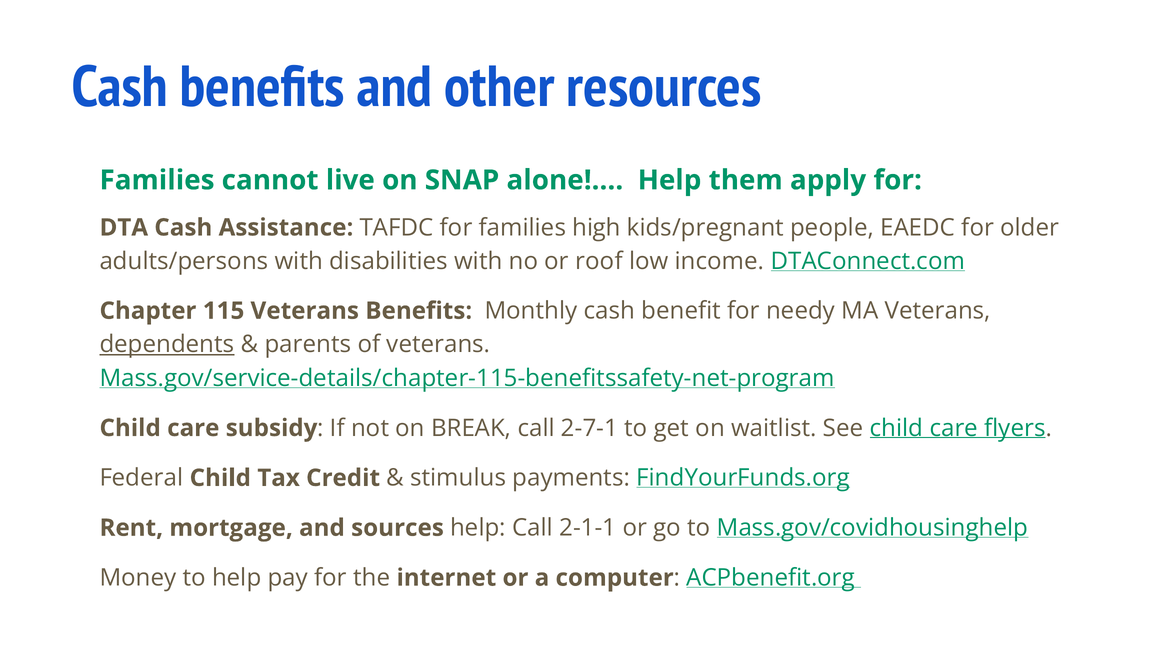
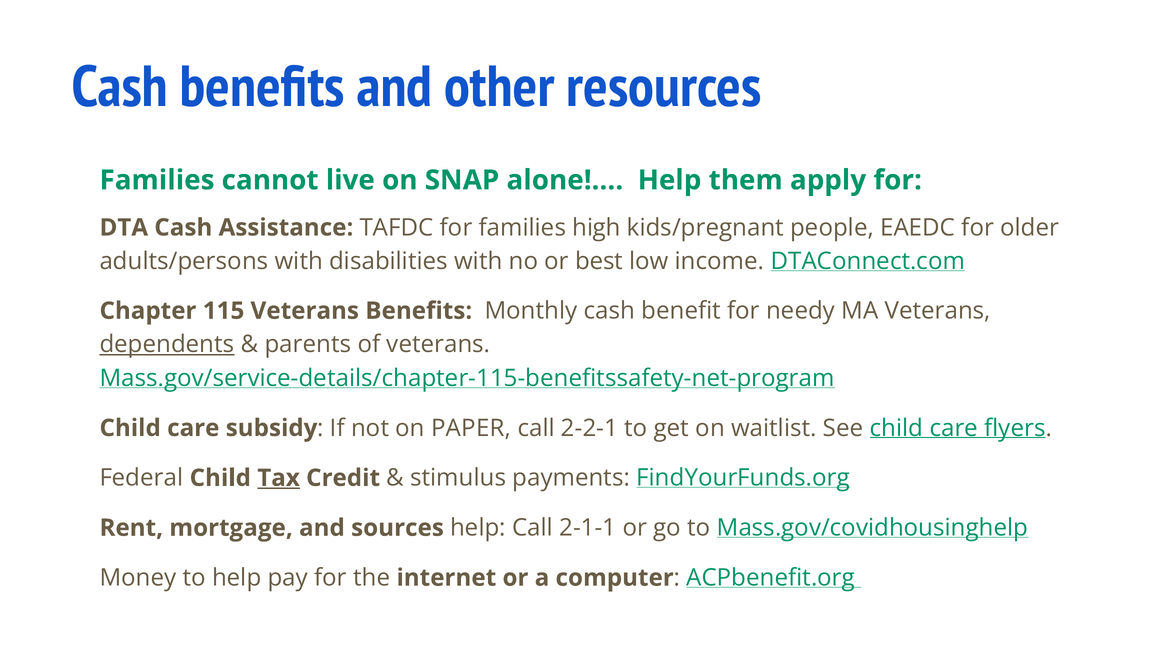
roof: roof -> best (599, 261)
BREAK: BREAK -> PAPER (471, 428)
2-7-1: 2-7-1 -> 2-2-1 (589, 428)
Tax underline: none -> present (279, 478)
